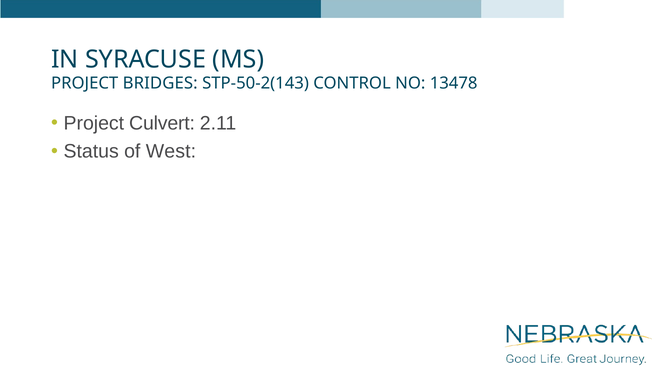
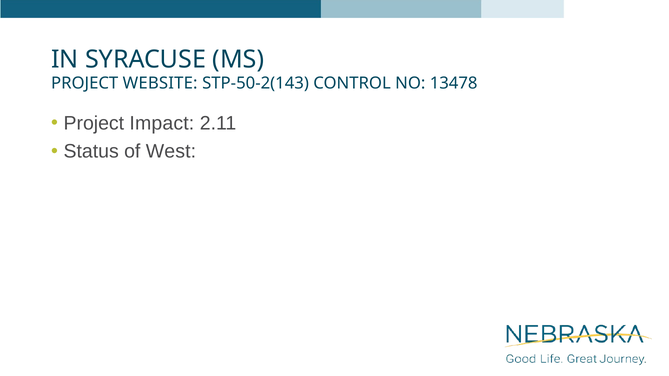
BRIDGES: BRIDGES -> WEBSITE (160, 83)
Culvert: Culvert -> Impact (162, 123)
